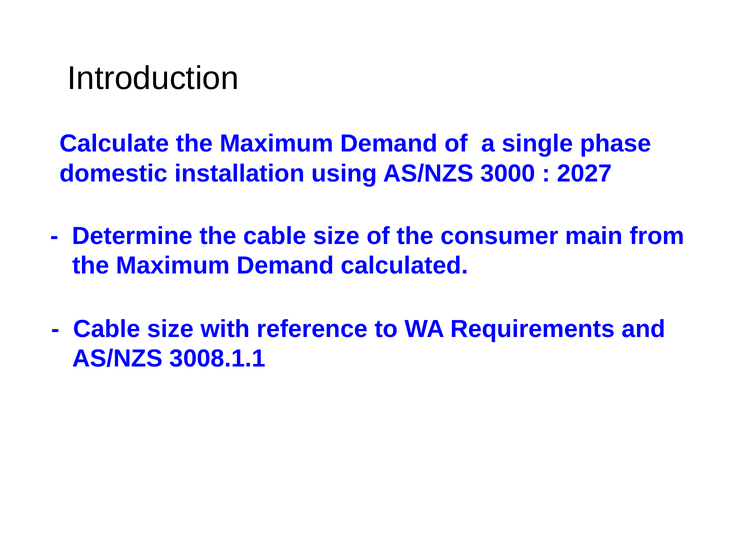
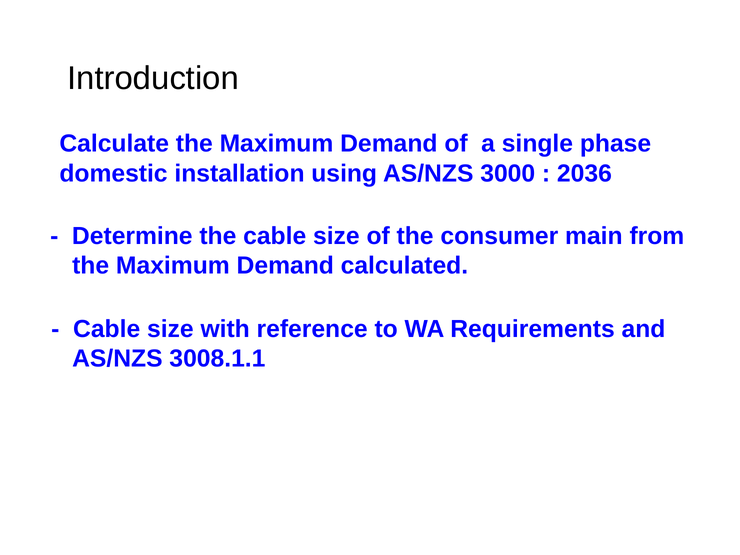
2027: 2027 -> 2036 (584, 173)
